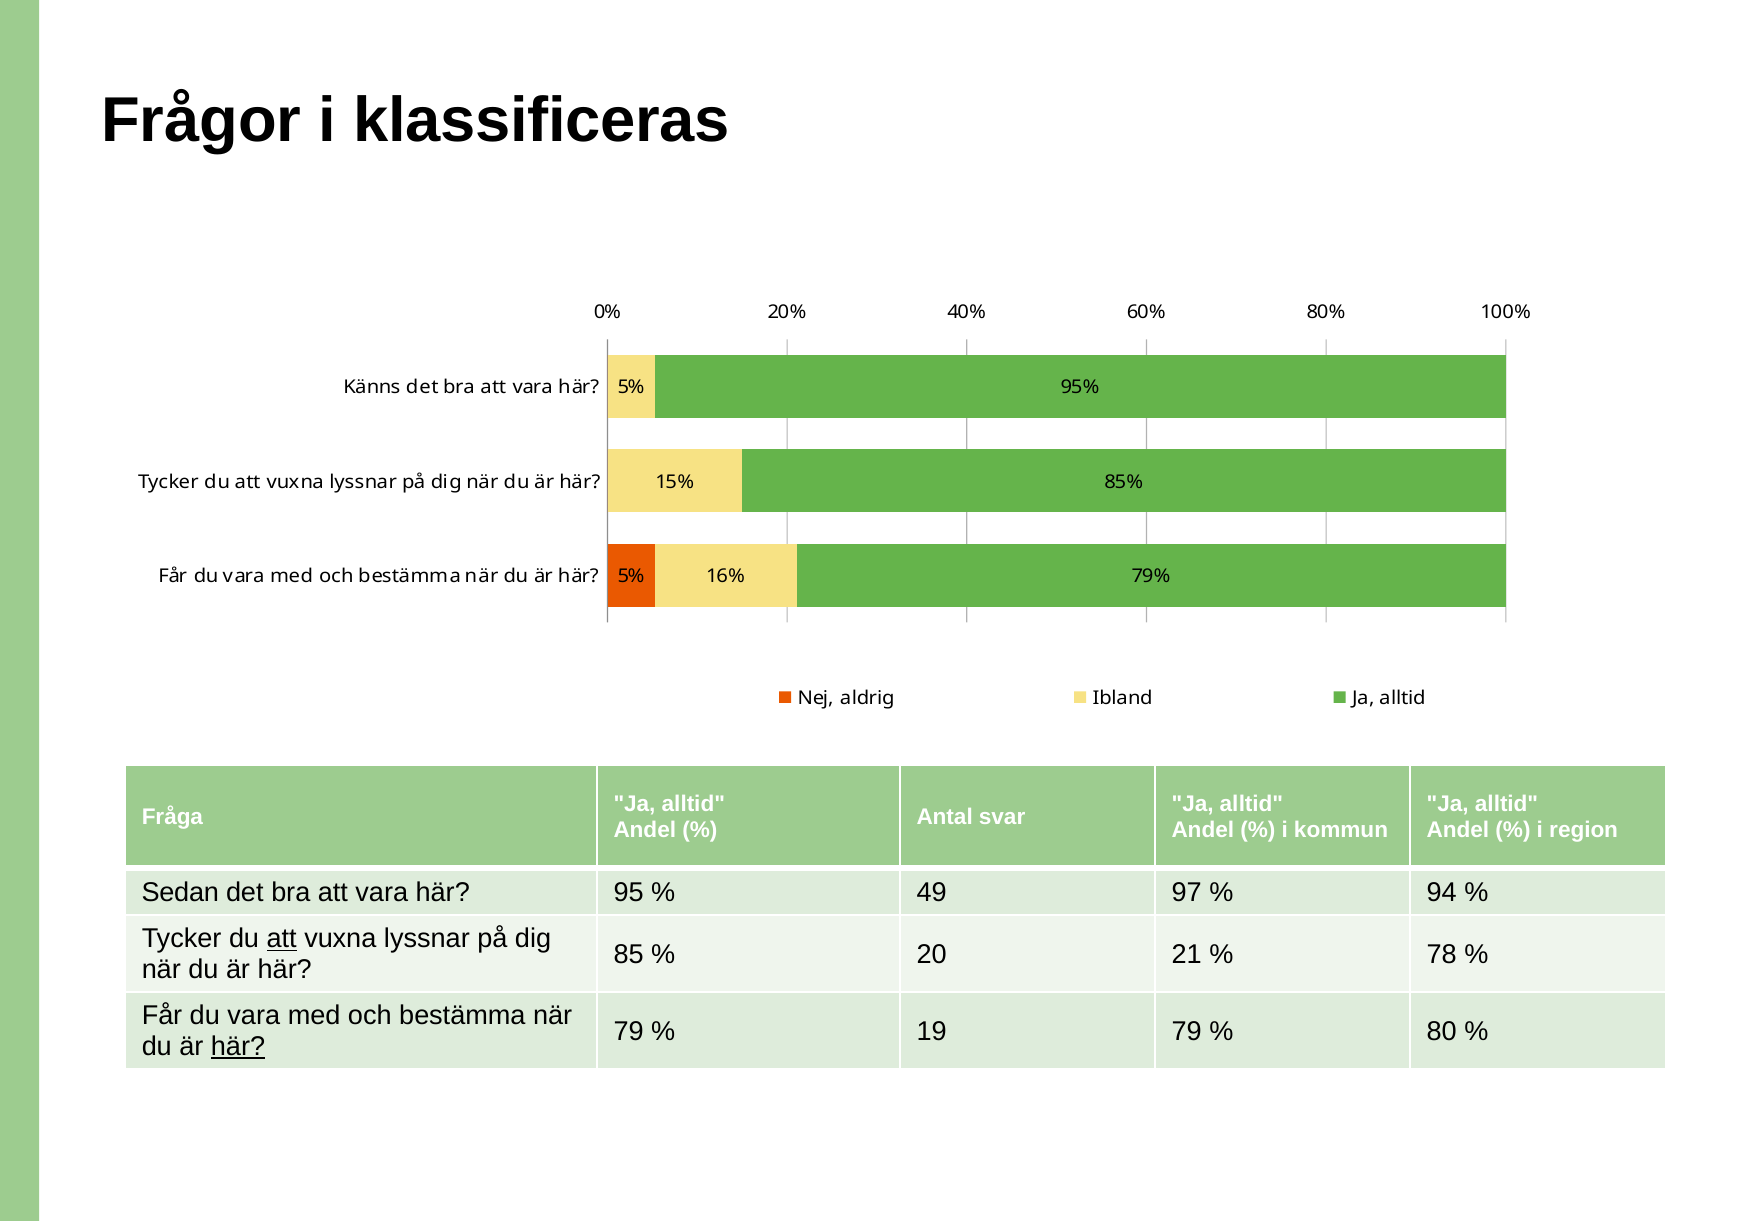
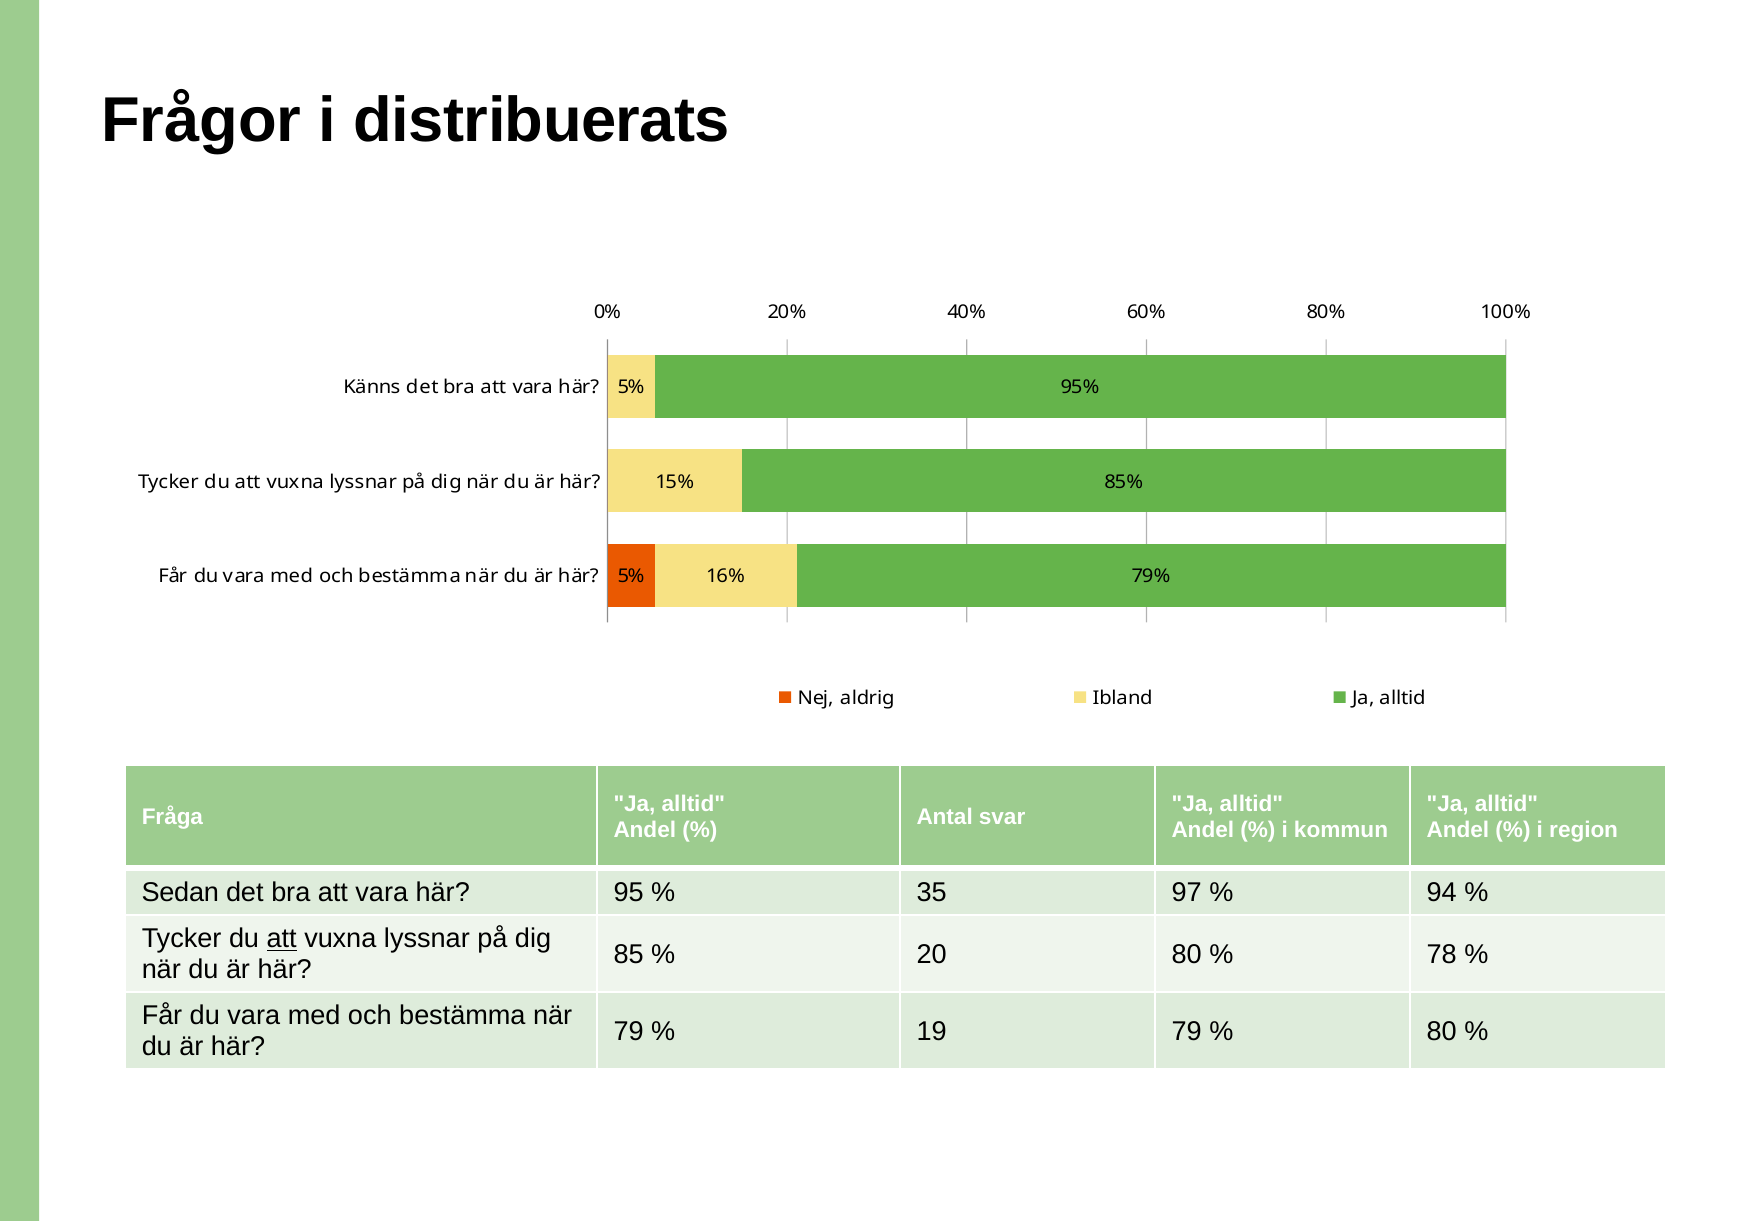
klassificeras: klassificeras -> distribuerats (542, 121)
49: 49 -> 35 (932, 892)
20 21: 21 -> 80 (1187, 954)
här underline: present -> none (238, 1047)
